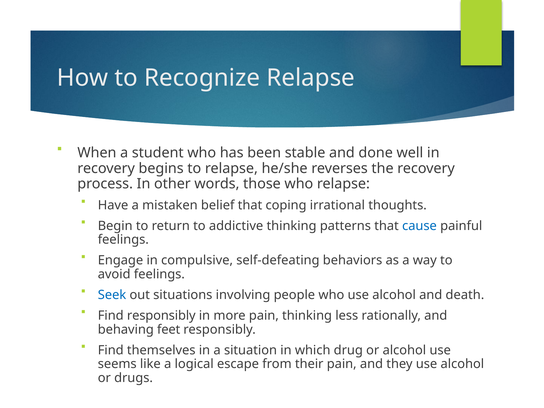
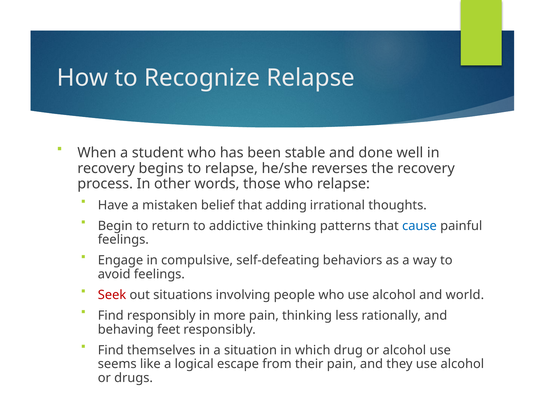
coping: coping -> adding (286, 205)
Seek colour: blue -> red (112, 295)
death: death -> world (465, 295)
